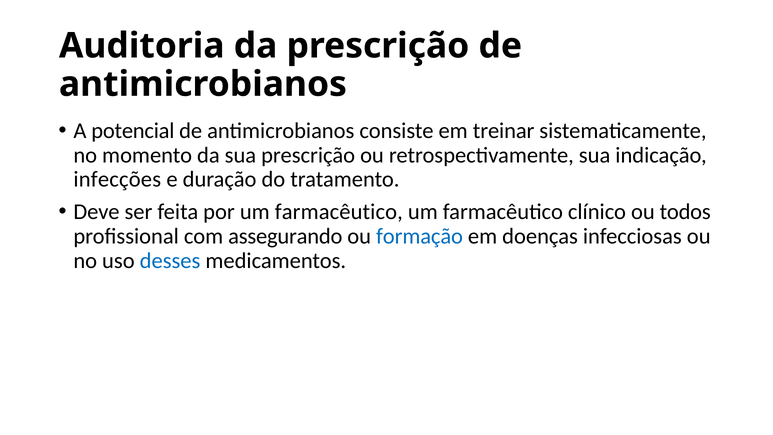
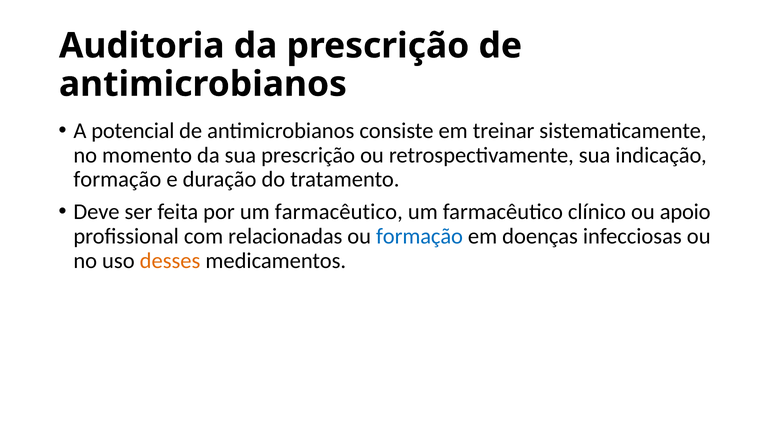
infecções: infecções -> formação (117, 179)
todos: todos -> apoio (685, 212)
assegurando: assegurando -> relacionadas (285, 236)
desses colour: blue -> orange (170, 261)
